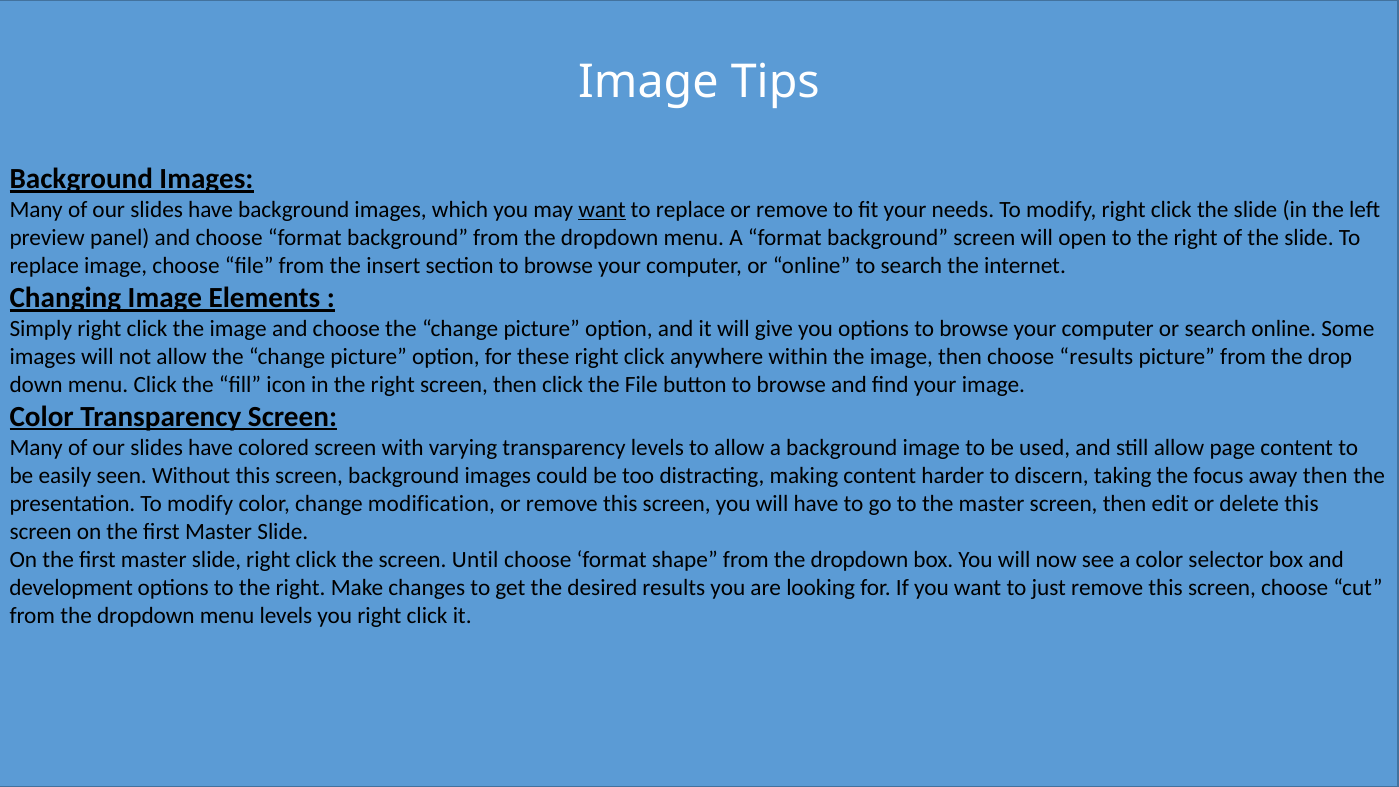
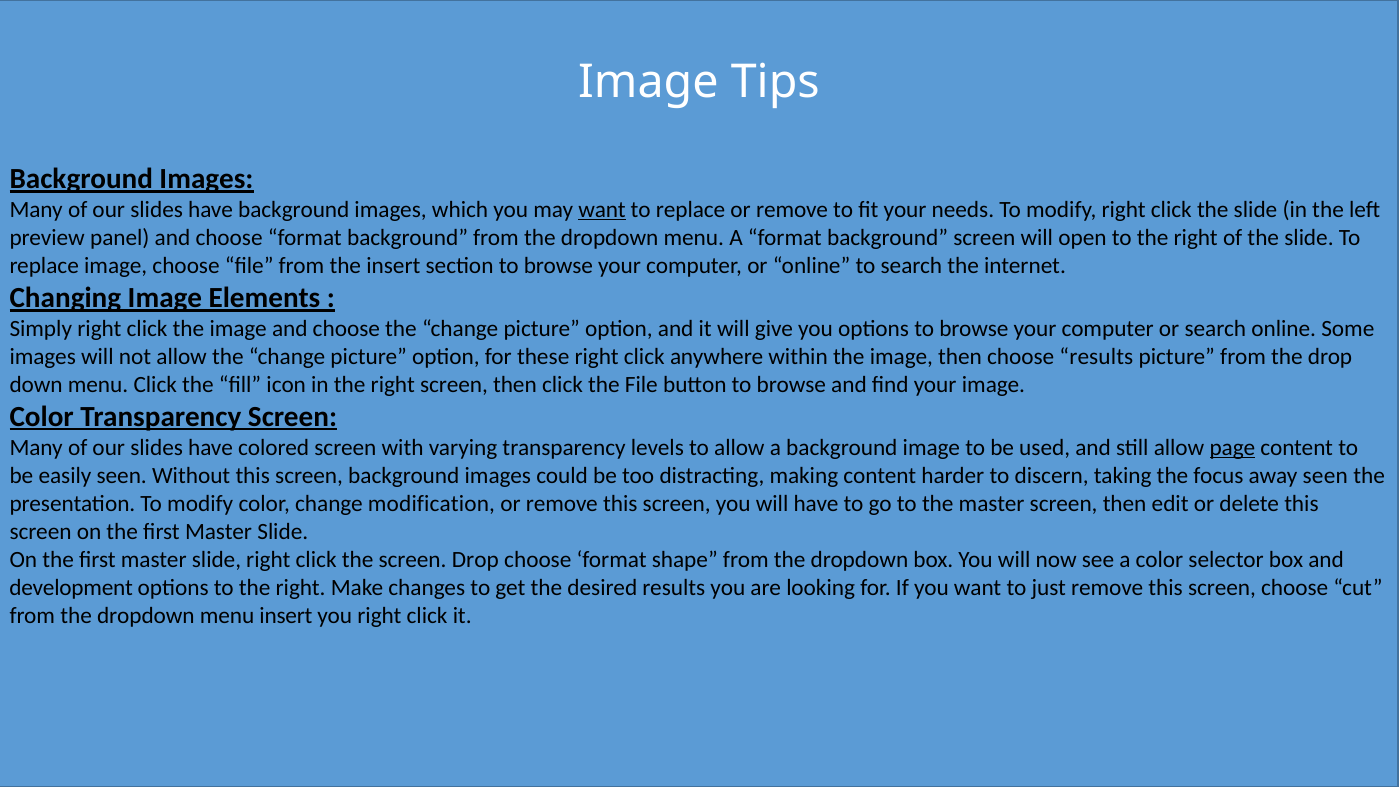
page underline: none -> present (1232, 448)
away then: then -> seen (1325, 475)
screen Until: Until -> Drop (475, 559)
menu levels: levels -> insert (286, 615)
